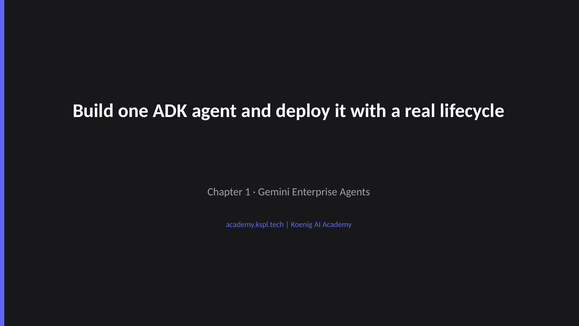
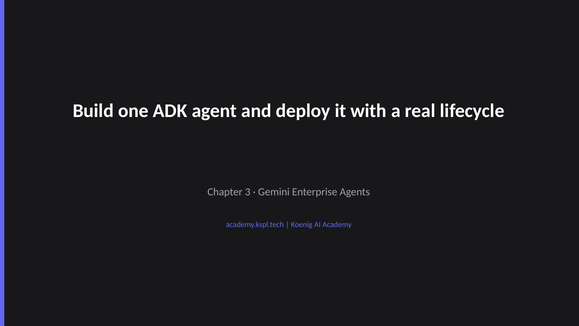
1: 1 -> 3 (248, 192)
